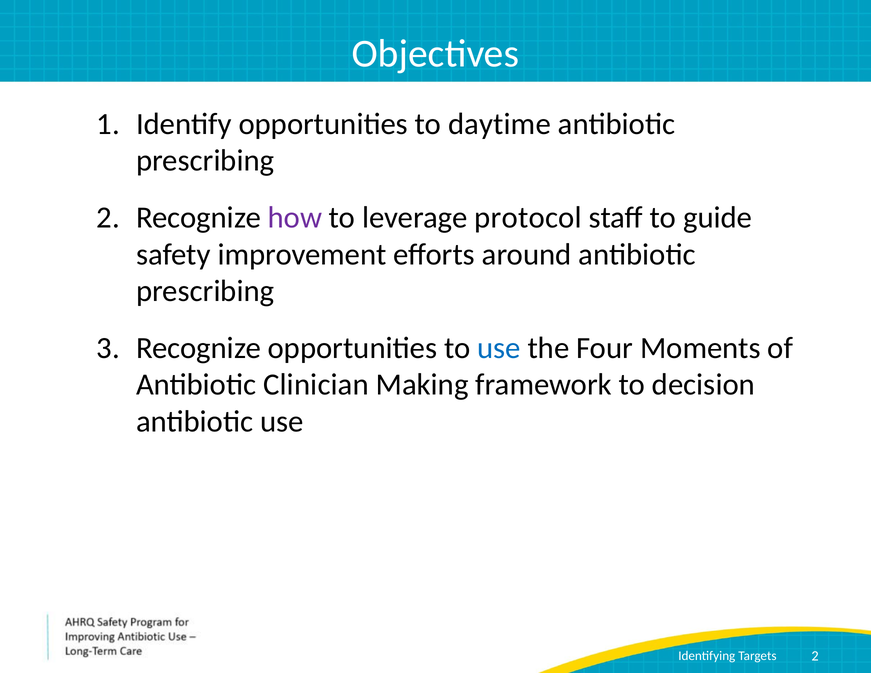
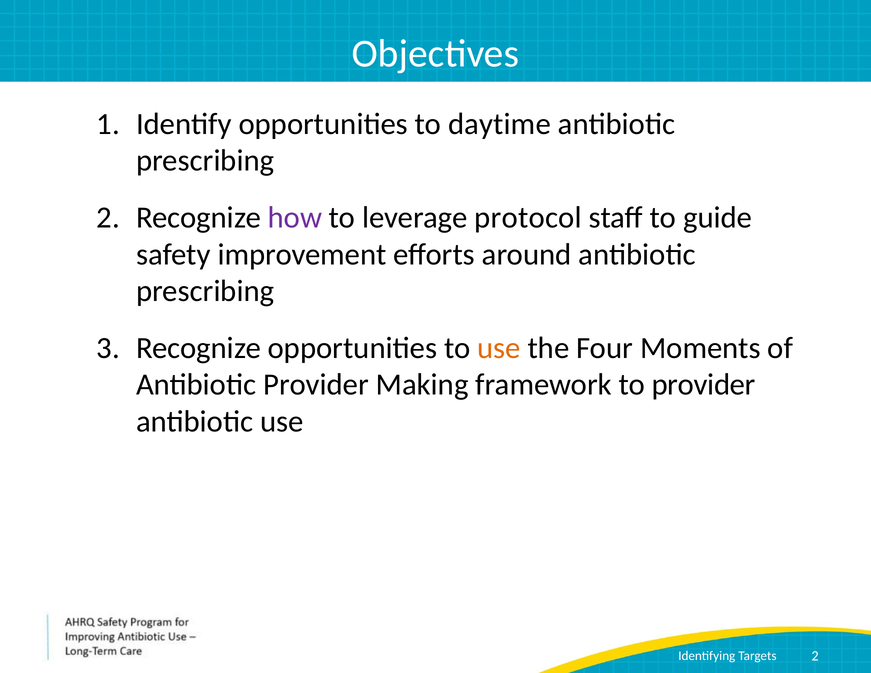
use colour: blue -> orange (499, 348)
Antibiotic Clinician: Clinician -> Provider (316, 385)
to decision: decision -> provider (704, 385)
